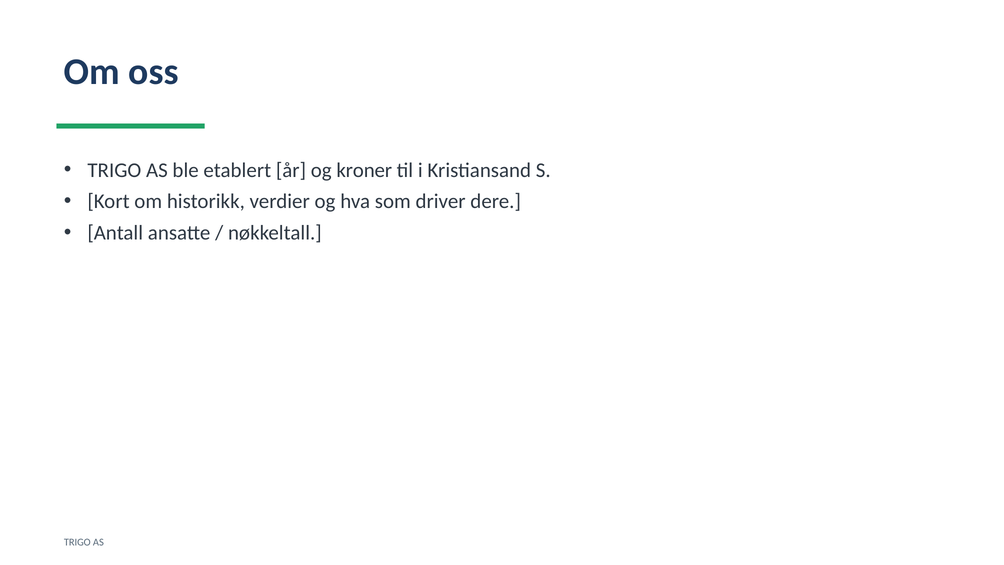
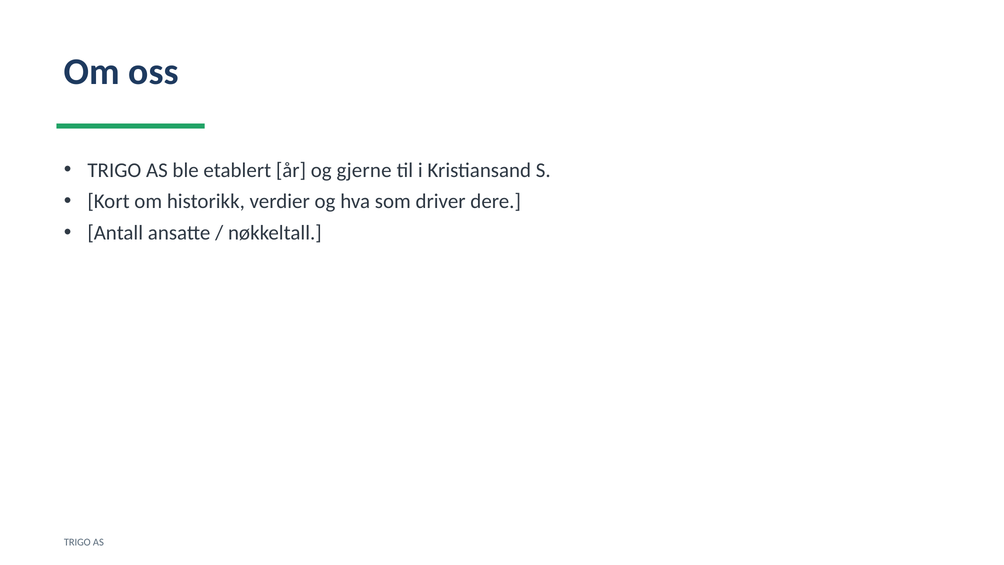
kroner: kroner -> gjerne (364, 170)
